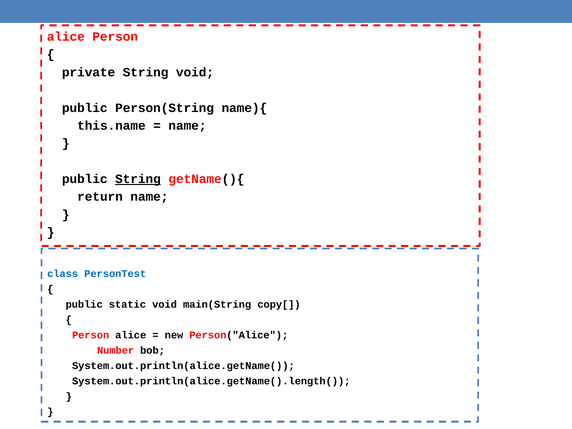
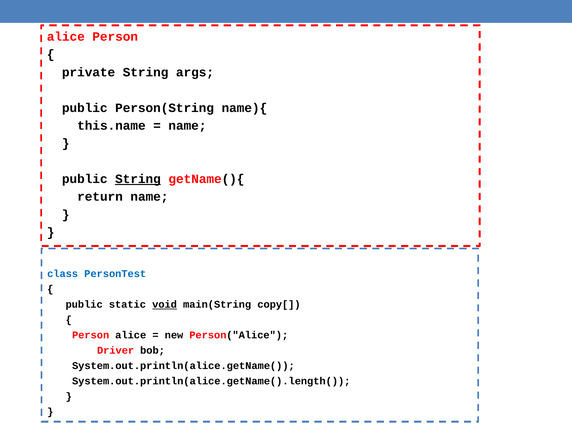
String void: void -> args (195, 72)
void underline: none -> present (165, 305)
Number: Number -> Driver (116, 350)
